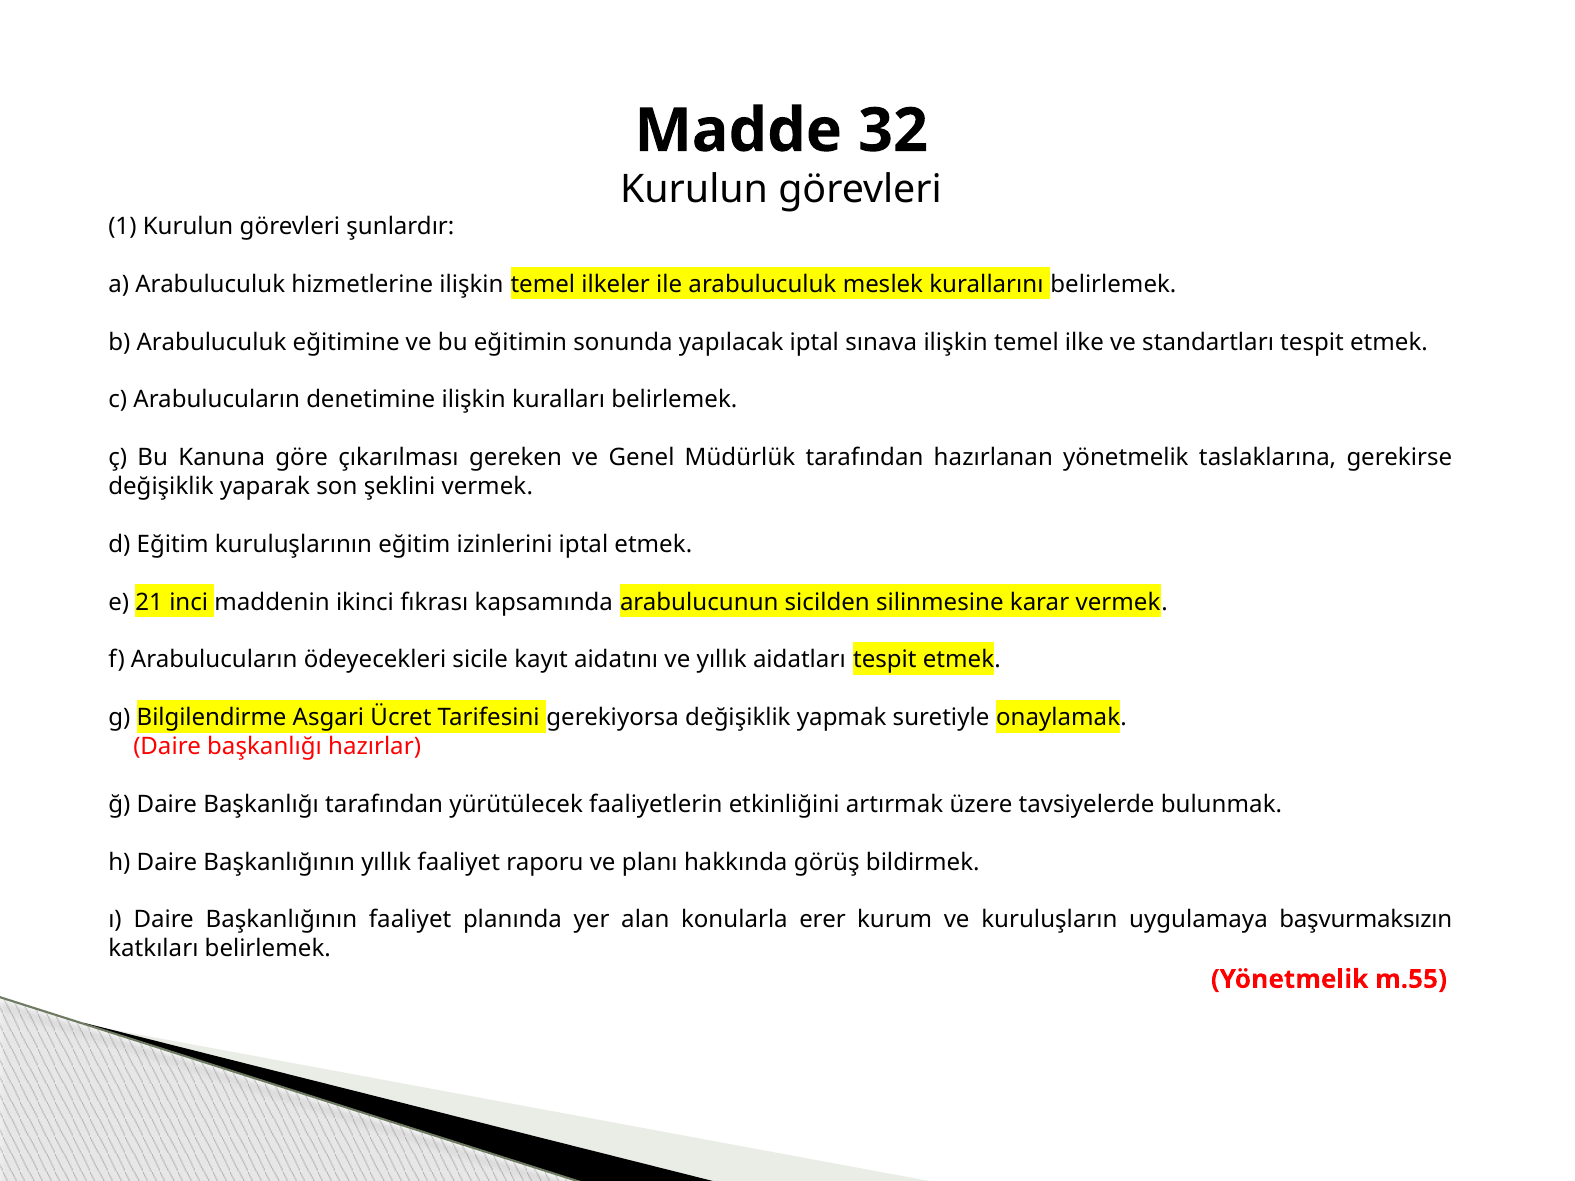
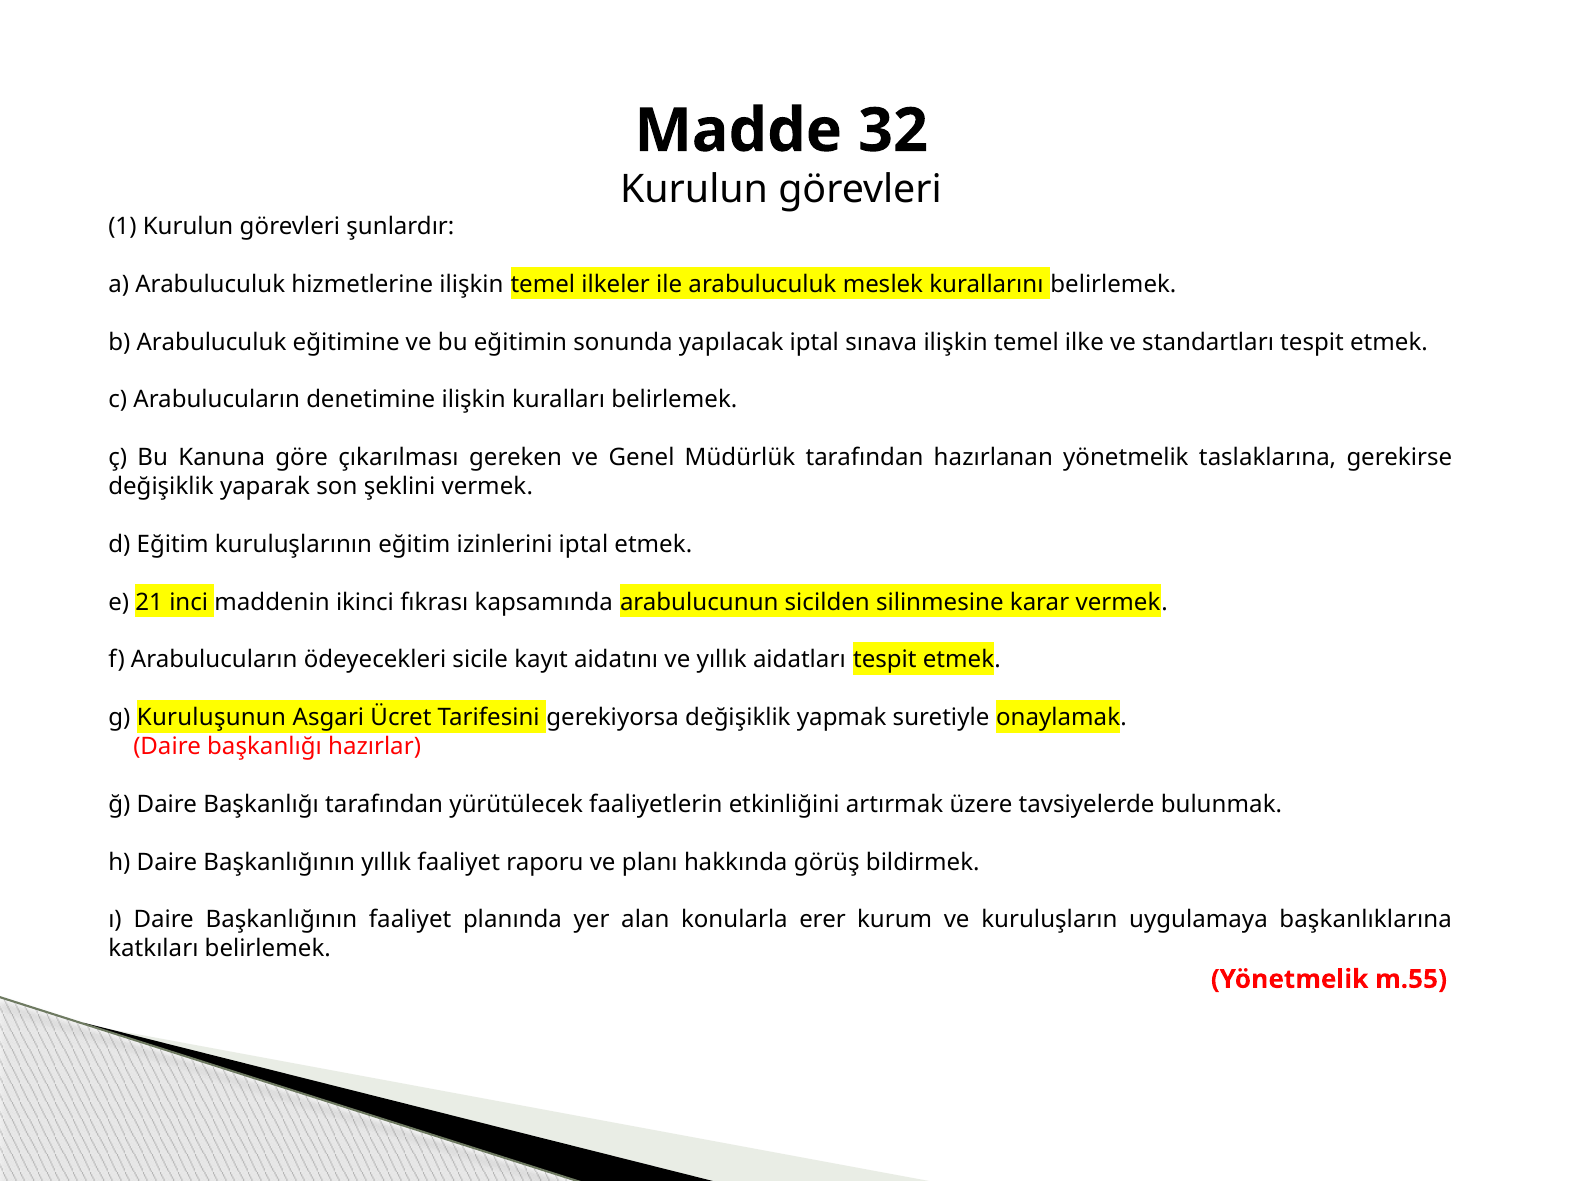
Bilgilendirme: Bilgilendirme -> Kuruluşunun (211, 718)
başvurmaksızın: başvurmaksızın -> başkanlıklarına (1366, 920)
